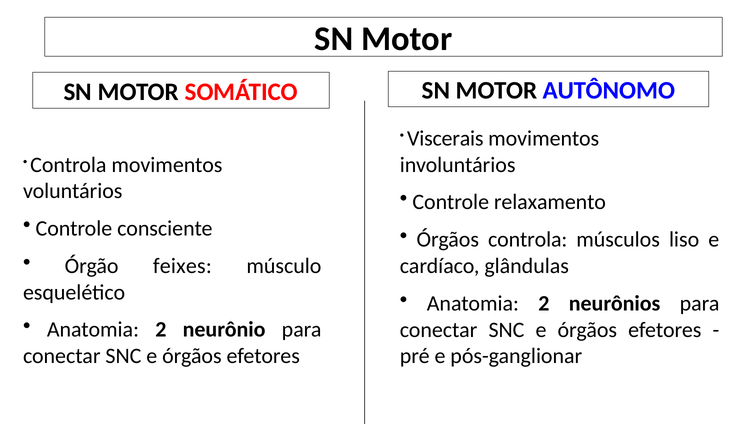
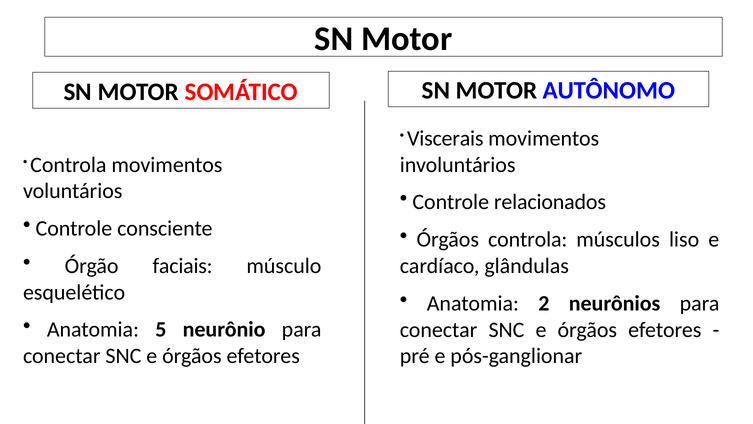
relaxamento: relaxamento -> relacionados (550, 202)
feixes: feixes -> faciais (183, 266)
2: 2 -> 5 (161, 329)
